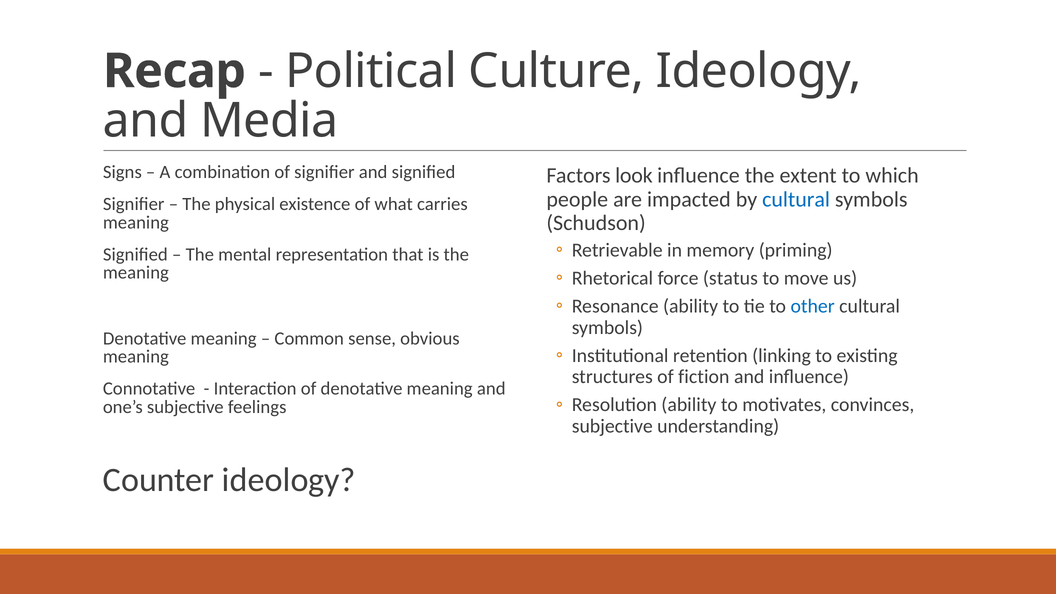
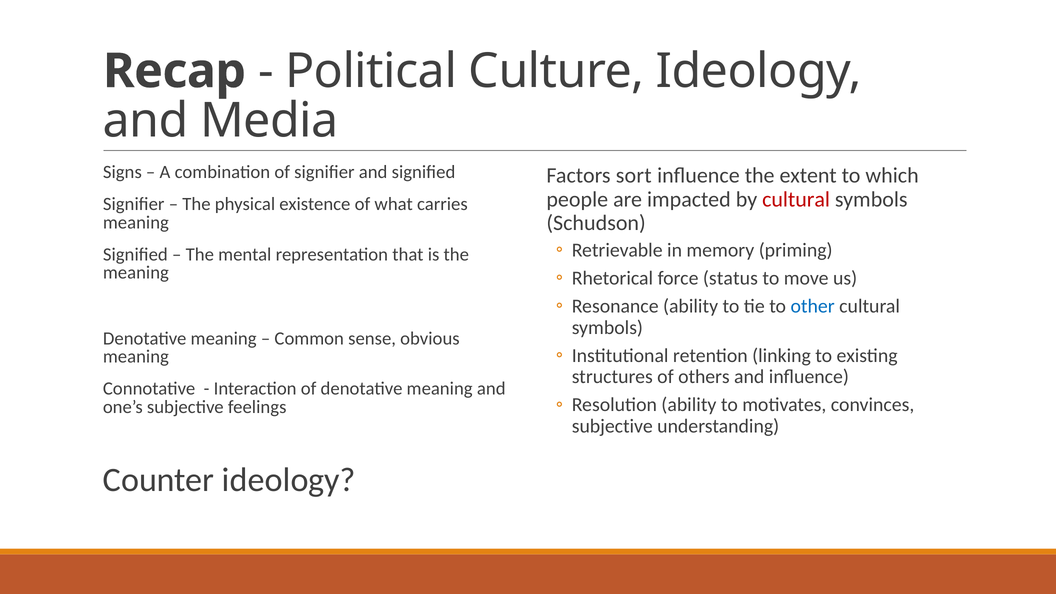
look: look -> sort (634, 176)
cultural colour: blue -> red (796, 199)
fiction: fiction -> others (704, 377)
